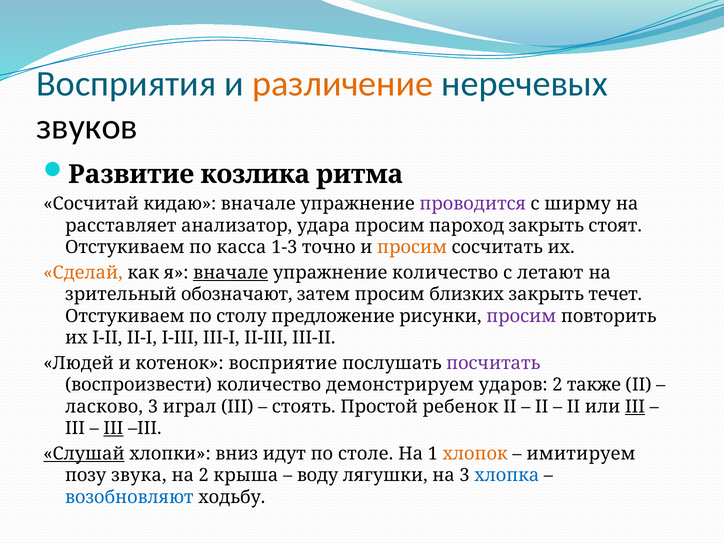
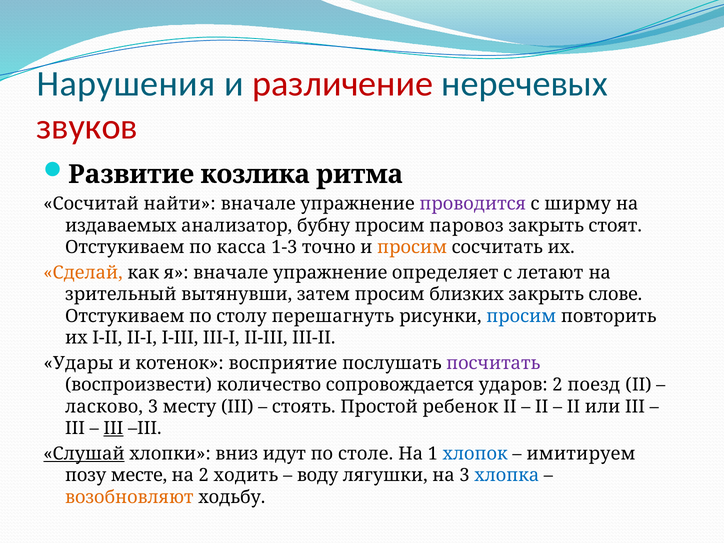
Восприятия: Восприятия -> Нарушения (126, 84)
различение colour: orange -> red (343, 84)
звуков colour: black -> red (87, 127)
кидаю: кидаю -> найти (180, 204)
расставляет: расставляет -> издаваемых (121, 226)
удара: удара -> бубну (324, 226)
пароход: пароход -> паровоз (466, 226)
вначале underline: present -> none (231, 273)
упражнение количество: количество -> определяет (445, 273)
обозначают: обозначают -> вытянувши (237, 294)
течет: течет -> слове (615, 294)
предложение: предложение -> перешагнуть (333, 316)
просим colour: purple -> blue (521, 316)
Людей: Людей -> Удары (78, 363)
демонстрируем: демонстрируем -> сопровождается (400, 385)
также: также -> поезд (594, 385)
играл: играл -> месту (190, 407)
III underline: present -> none (635, 407)
хлопок colour: orange -> blue (475, 454)
звука: звука -> месте (139, 475)
крыша: крыша -> ходить (246, 475)
возобновляют colour: blue -> orange (129, 497)
